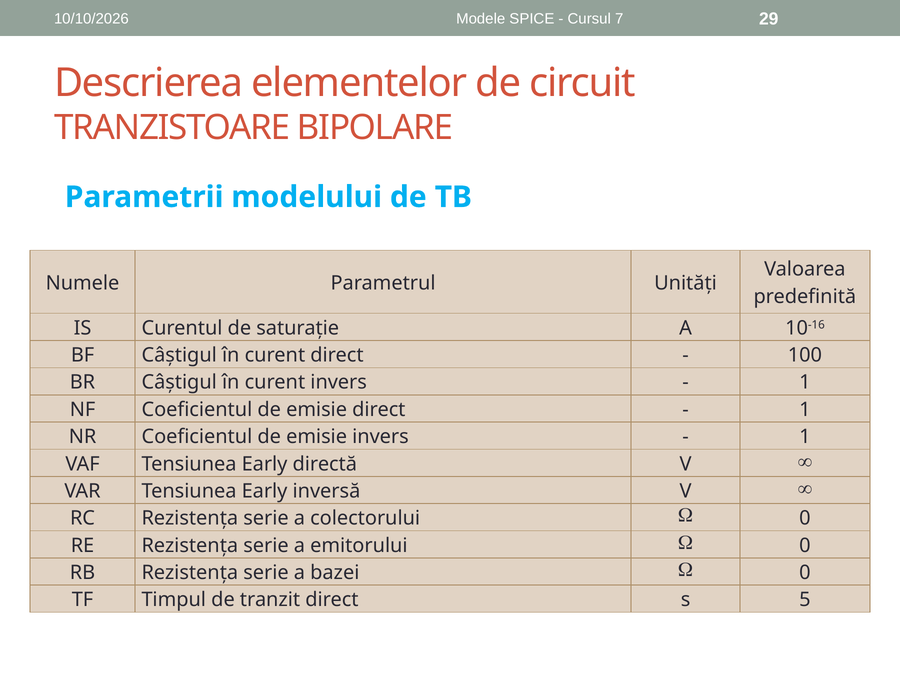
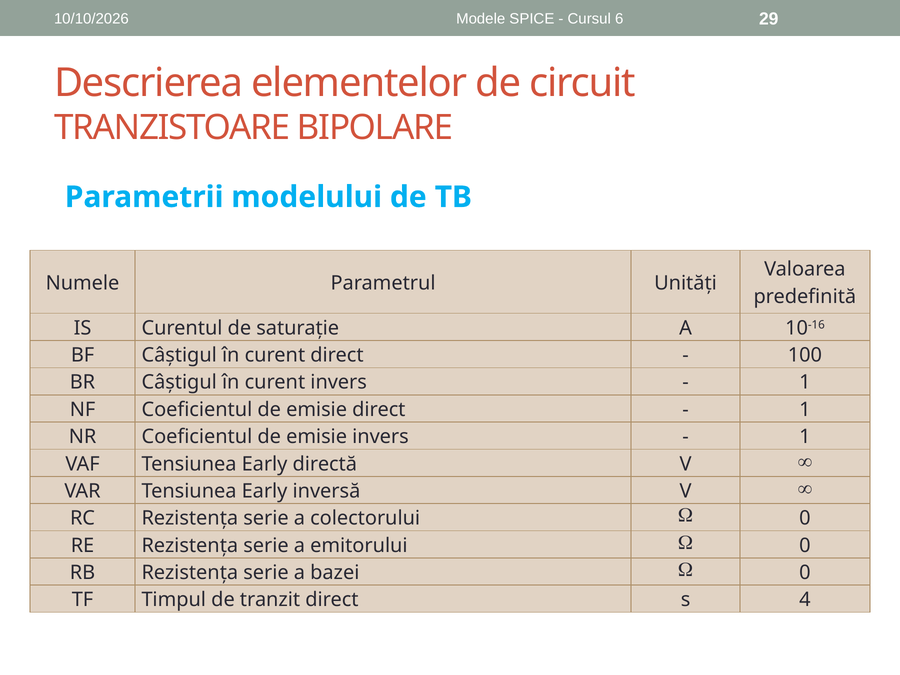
7: 7 -> 6 (619, 19)
5: 5 -> 4 (805, 600)
